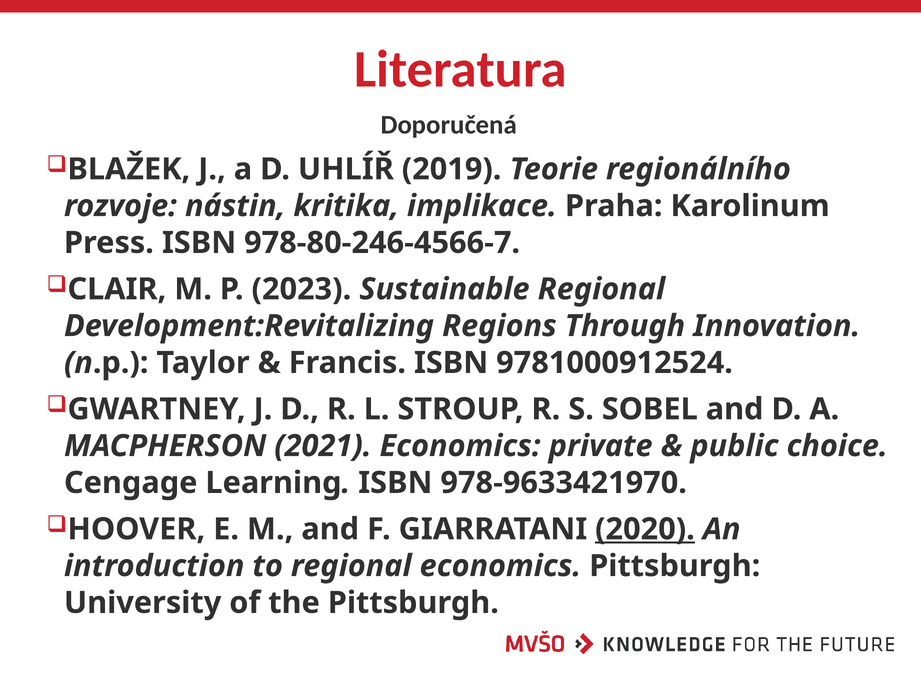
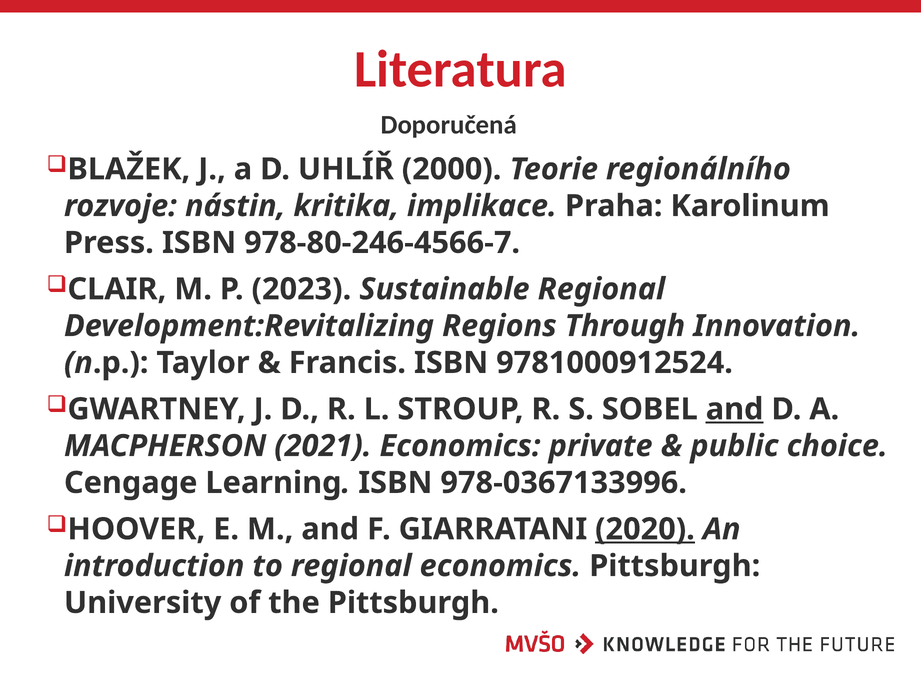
2019: 2019 -> 2000 (452, 169)
and underline: none -> present (735, 410)
978-9633421970: 978-9633421970 -> 978-0367133996 (564, 483)
